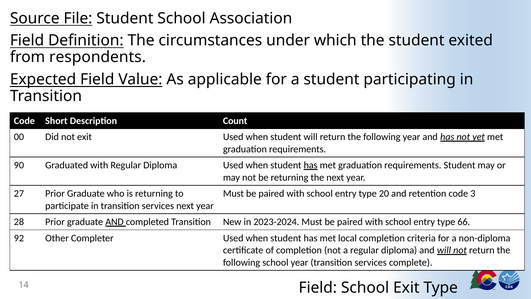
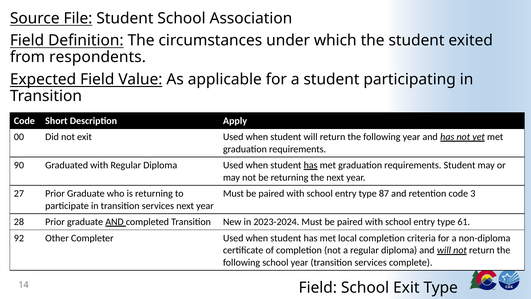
Count: Count -> Apply (235, 121)
20: 20 -> 87 (384, 193)
66: 66 -> 61 (464, 222)
